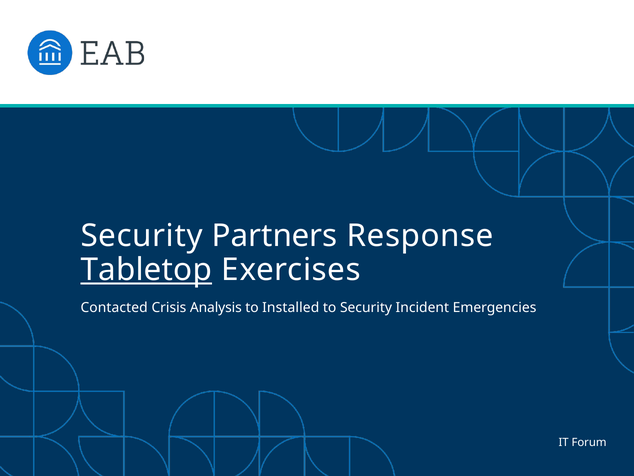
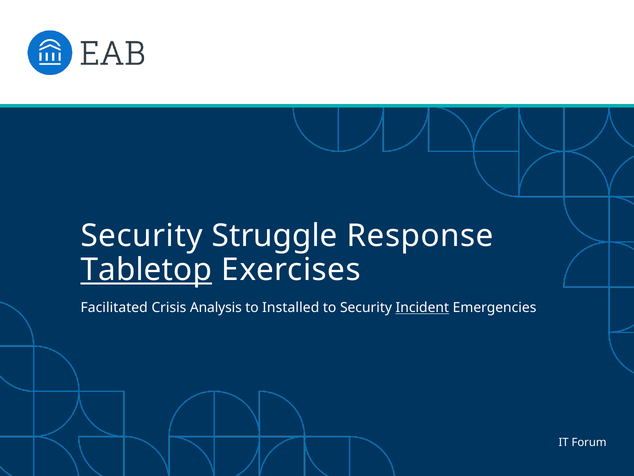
Partners: Partners -> Struggle (275, 236)
Contacted: Contacted -> Facilitated (114, 307)
Incident underline: none -> present (422, 307)
